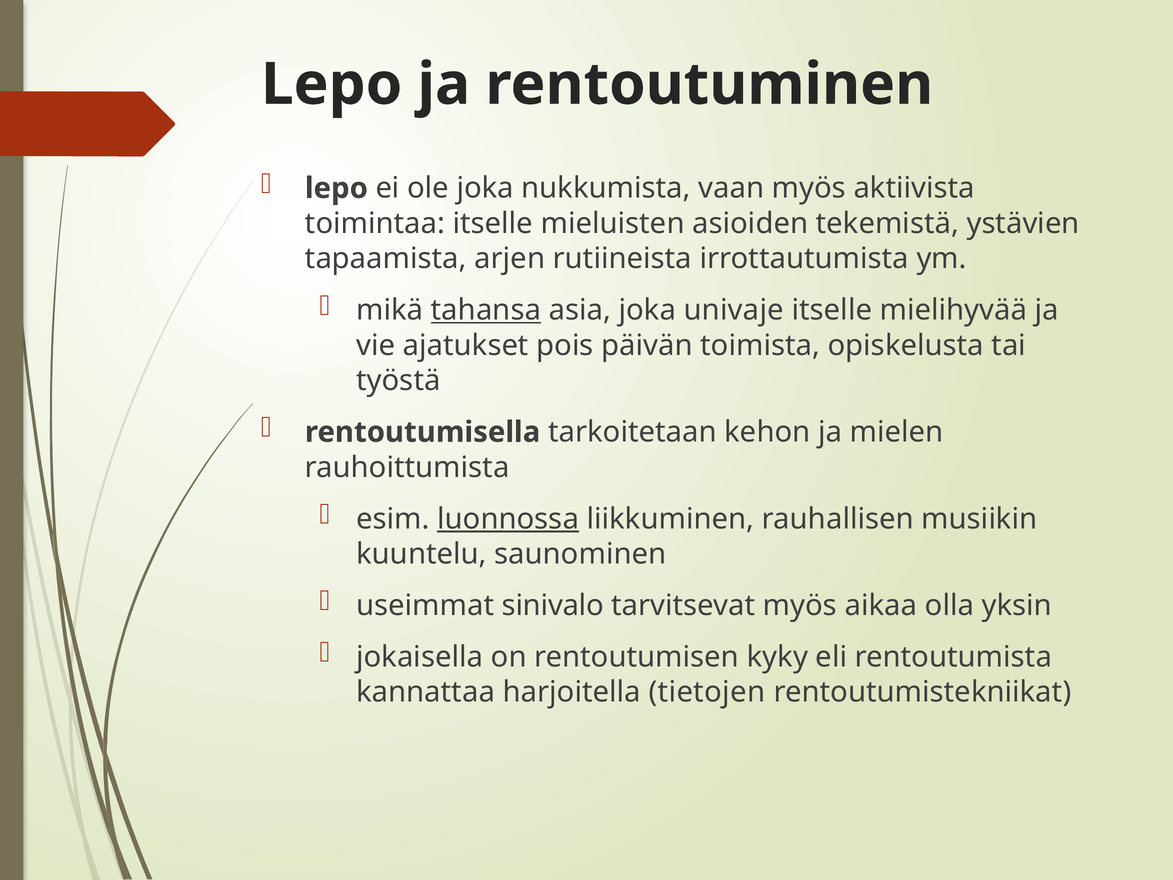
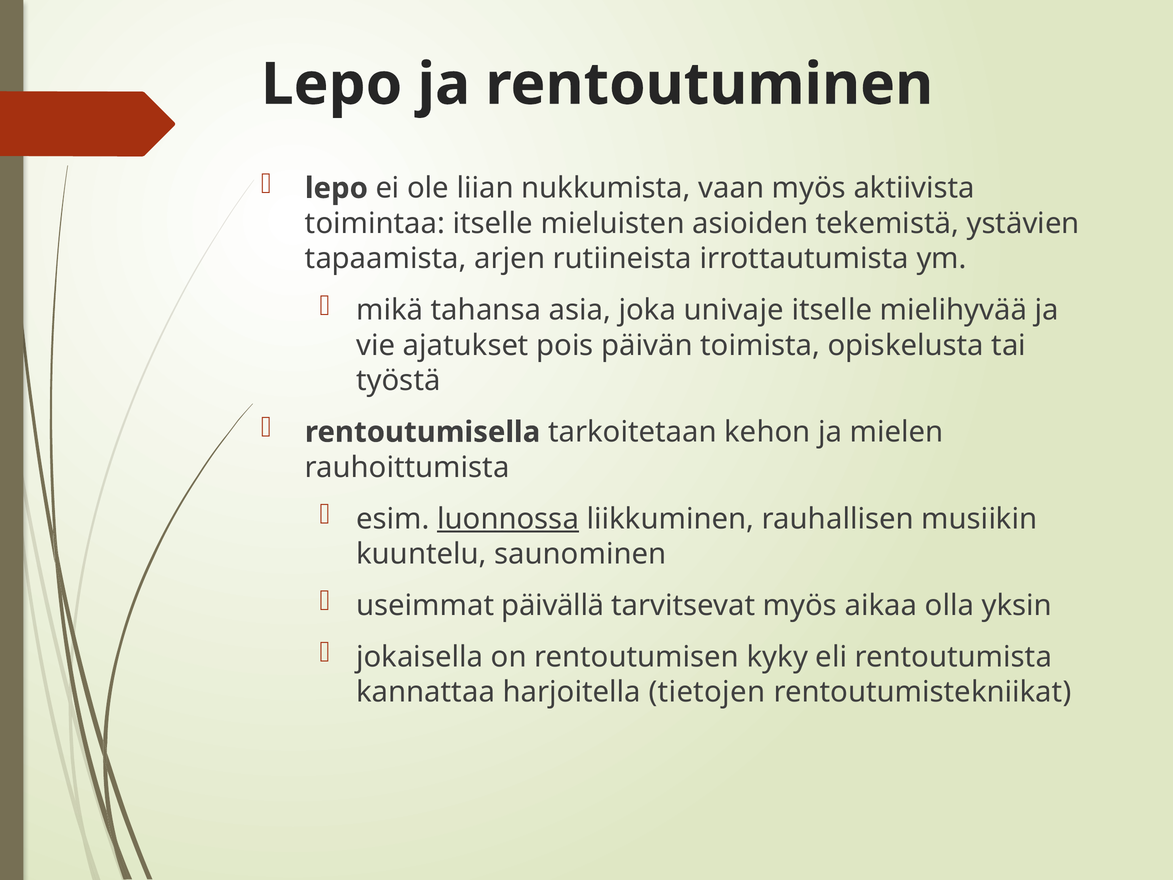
ole joka: joka -> liian (485, 188)
tahansa underline: present -> none (486, 310)
sinivalo: sinivalo -> päivällä (553, 605)
